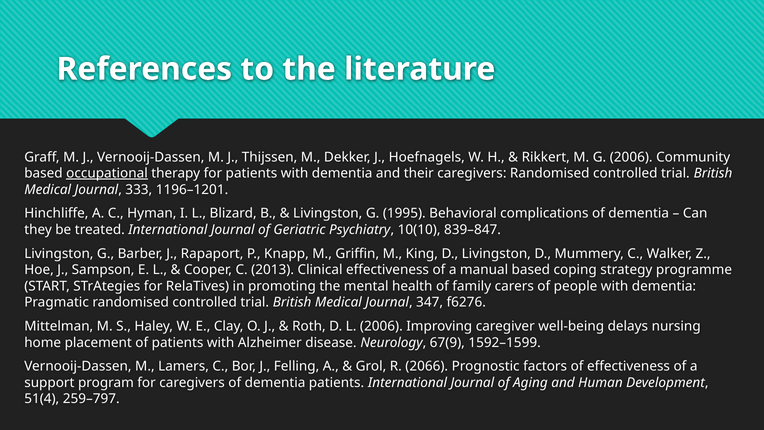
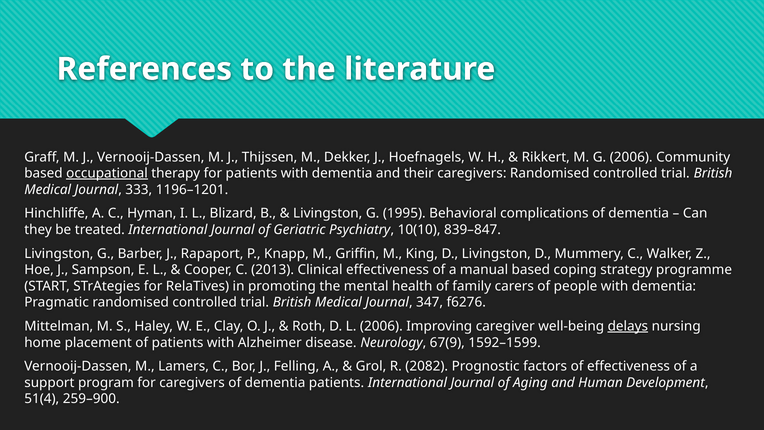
delays underline: none -> present (628, 326)
2066: 2066 -> 2082 (427, 366)
259–797: 259–797 -> 259–900 (91, 399)
